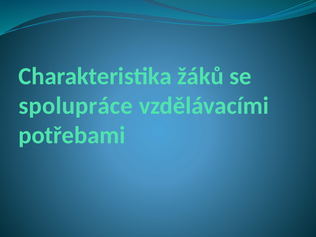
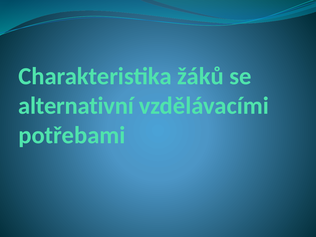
spolupráce: spolupráce -> alternativní (76, 106)
